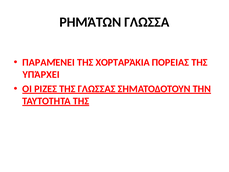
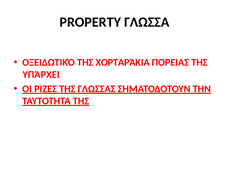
ΡΗΜΆΤΩΝ: ΡΗΜΆΤΩΝ -> PROPERTY (90, 22)
ΠΑΡΑΜΈΝΕΙ: ΠΑΡΑΜΈΝΕΙ -> ΟΞΕΙΔΩΤΙΚΌ (49, 62)
